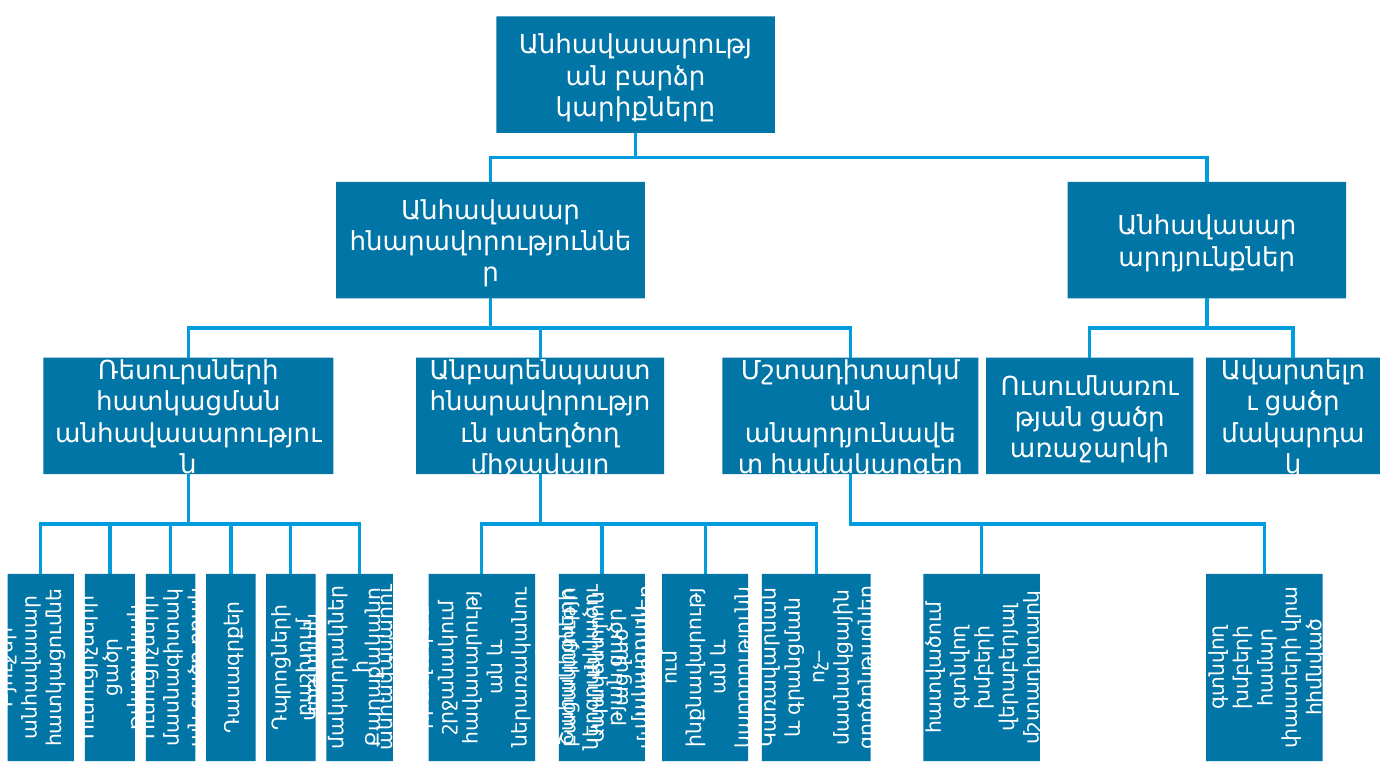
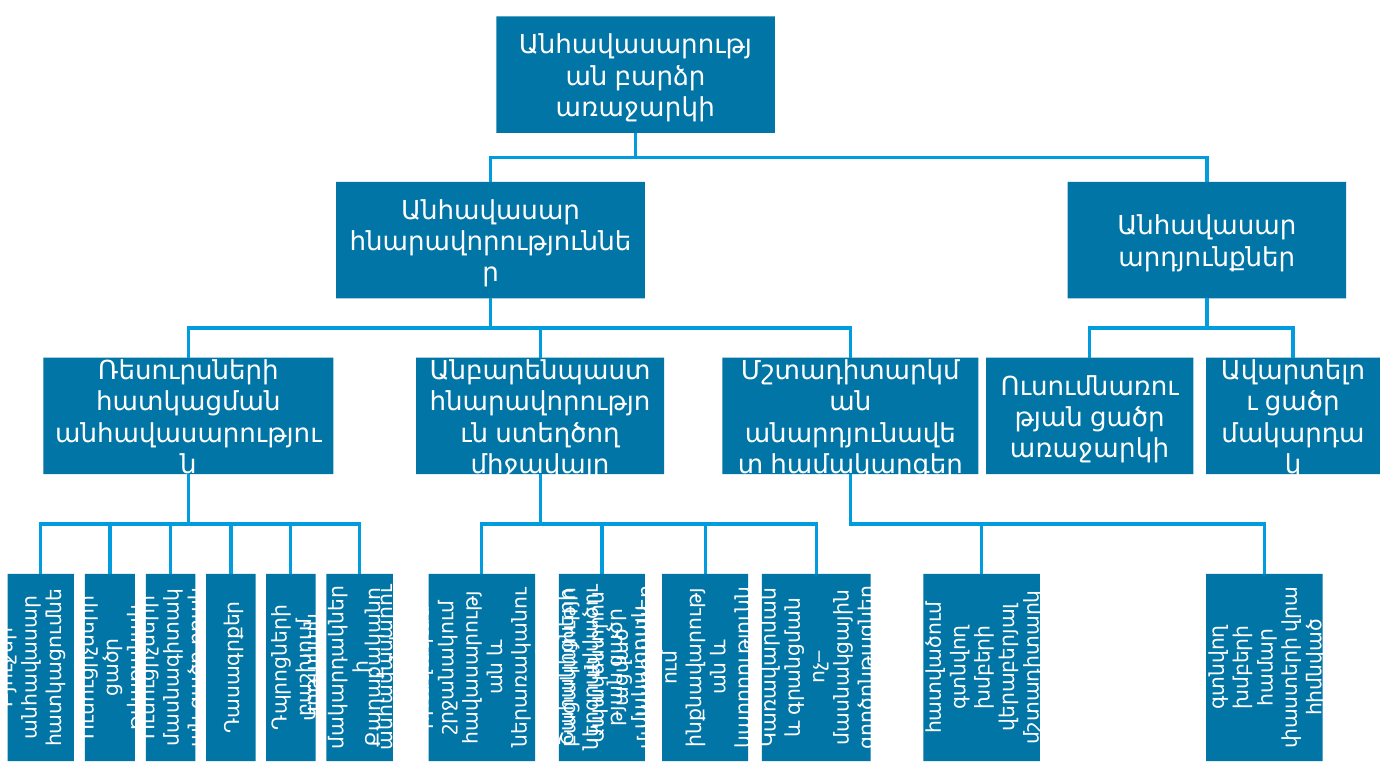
կարիքները: կարիքները -> առաջարկի (635, 108)
